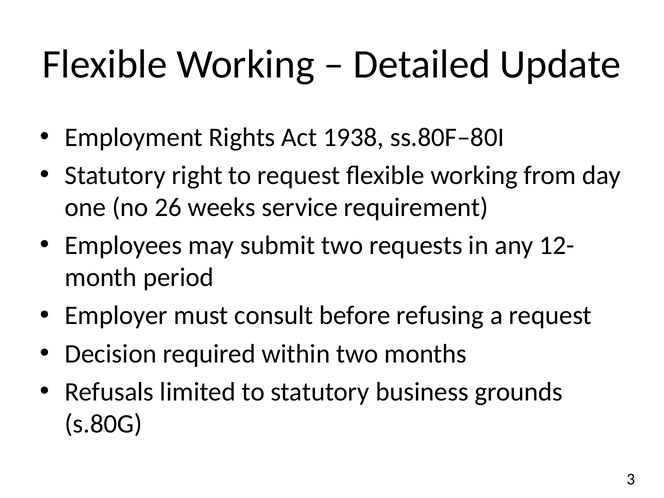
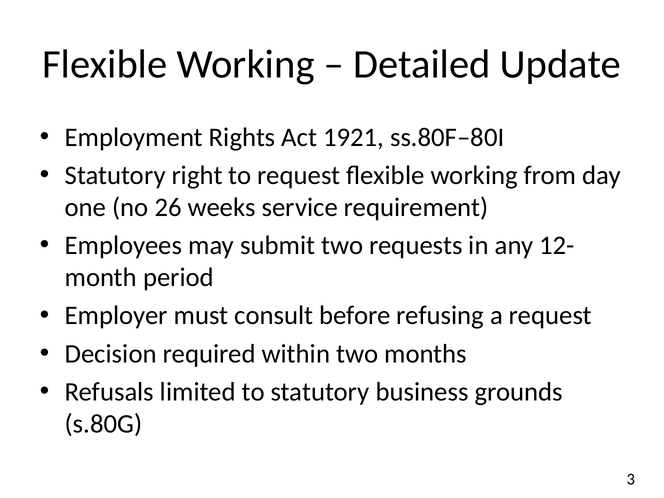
1938: 1938 -> 1921 (354, 137)
